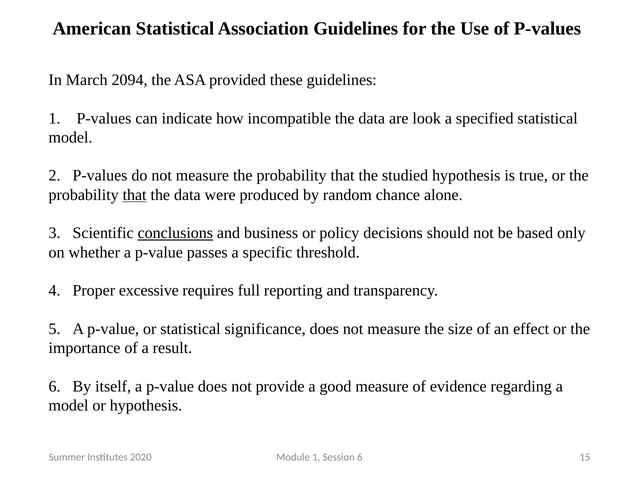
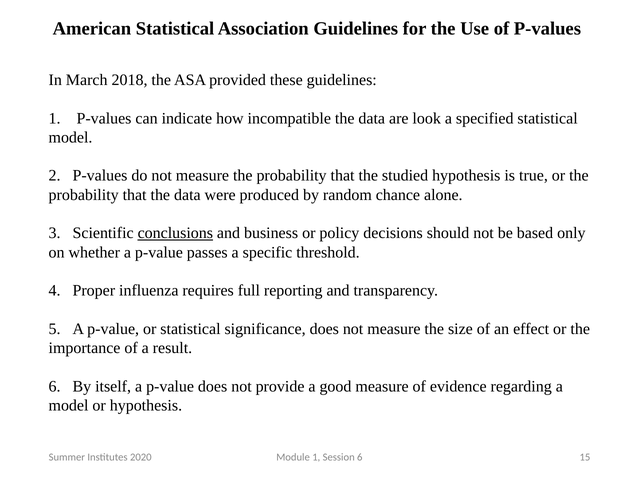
2094: 2094 -> 2018 (130, 80)
that underline: present -> none (135, 195)
excessive: excessive -> influenza (149, 291)
